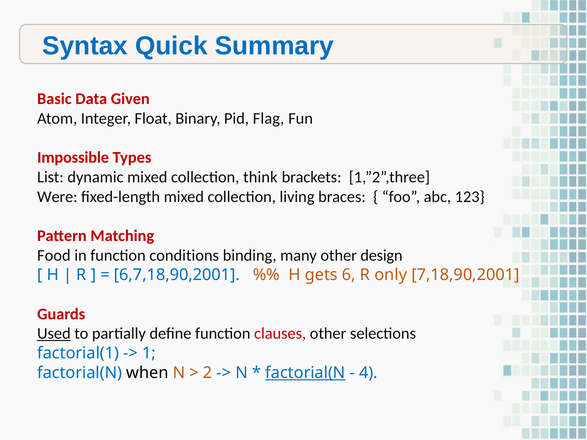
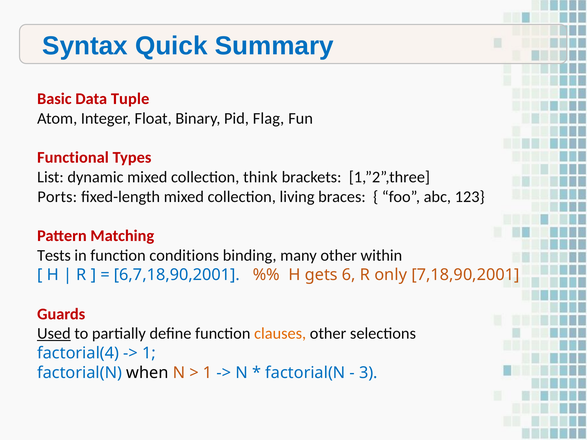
Given: Given -> Tuple (130, 99)
Impossible: Impossible -> Functional (73, 158)
Were: Were -> Ports (57, 197)
Food: Food -> Tests (54, 256)
design: design -> within (381, 256)
clauses colour: red -> orange (280, 334)
factorial(1: factorial(1 -> factorial(4 (78, 353)
2: 2 -> 1 (208, 373)
factorial(N underline: present -> none (305, 373)
4: 4 -> 3 (368, 373)
